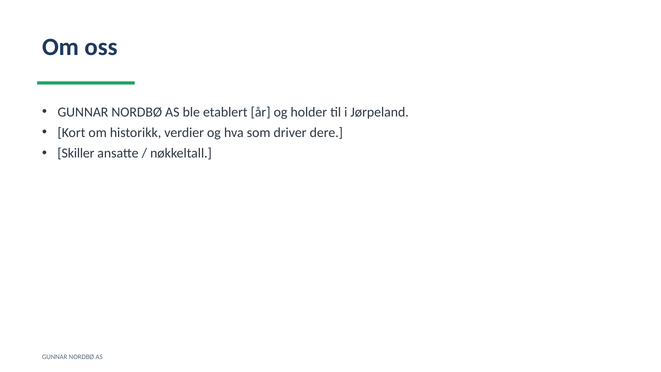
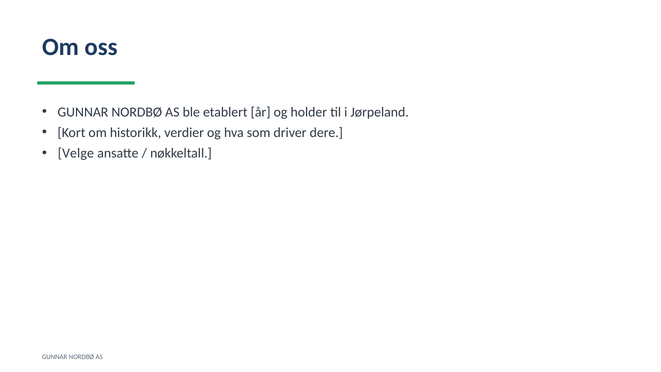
Skiller: Skiller -> Velge (76, 153)
